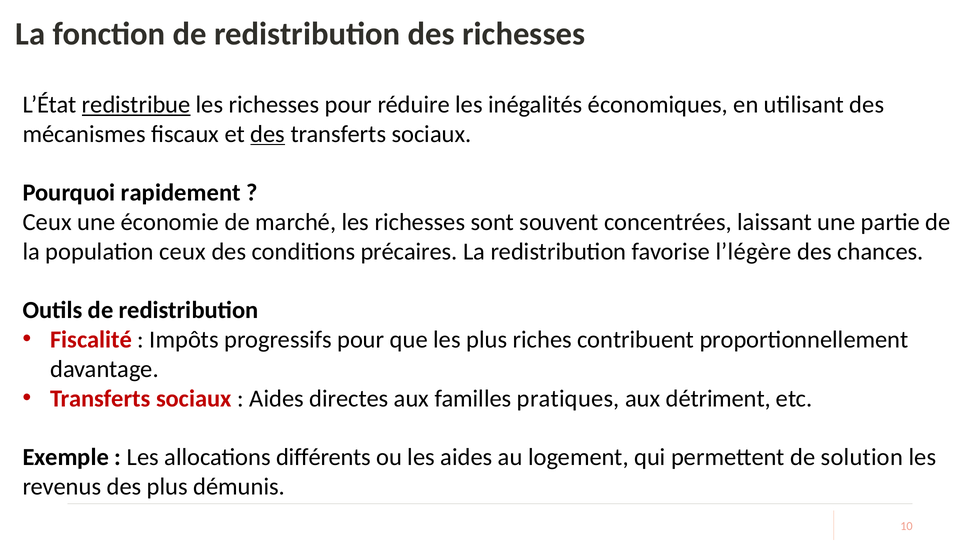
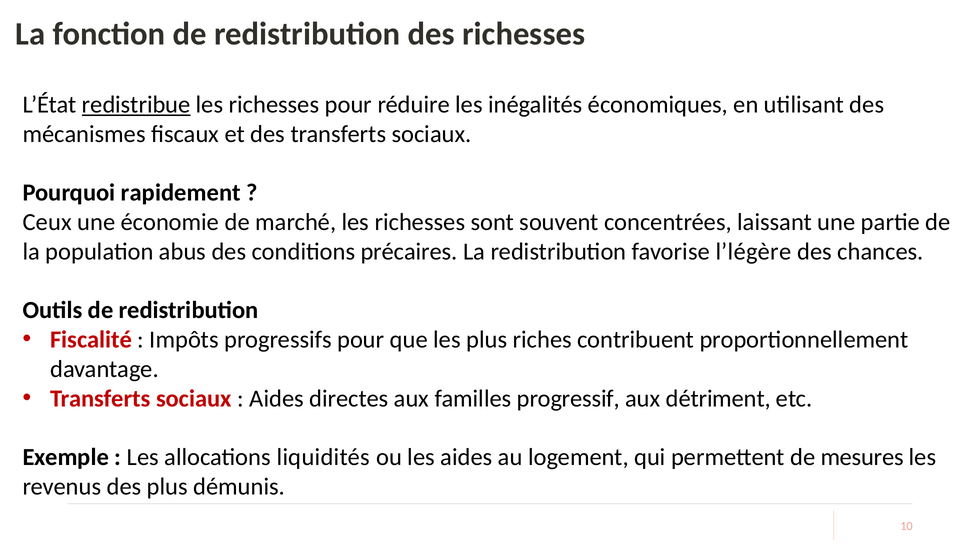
des underline: present -> none (268, 134)
population ceux: ceux -> abus (183, 252)
pratiques: pratiques -> progressif (568, 399)
différents: différents -> liquidités (323, 457)
solution: solution -> mesures (862, 457)
